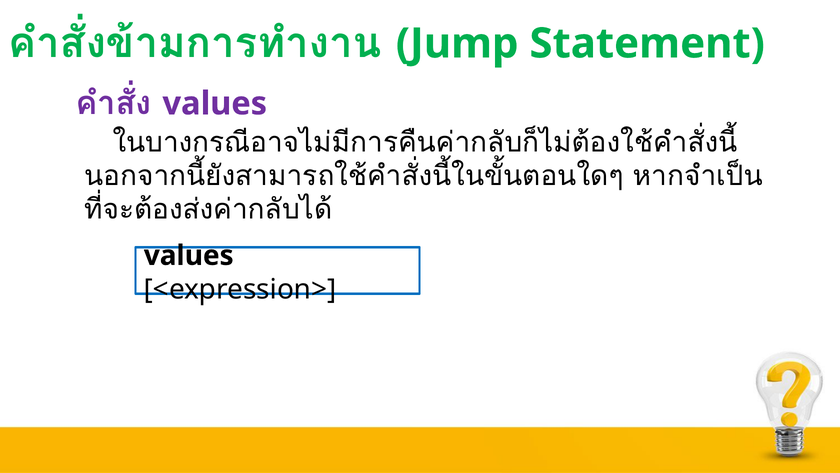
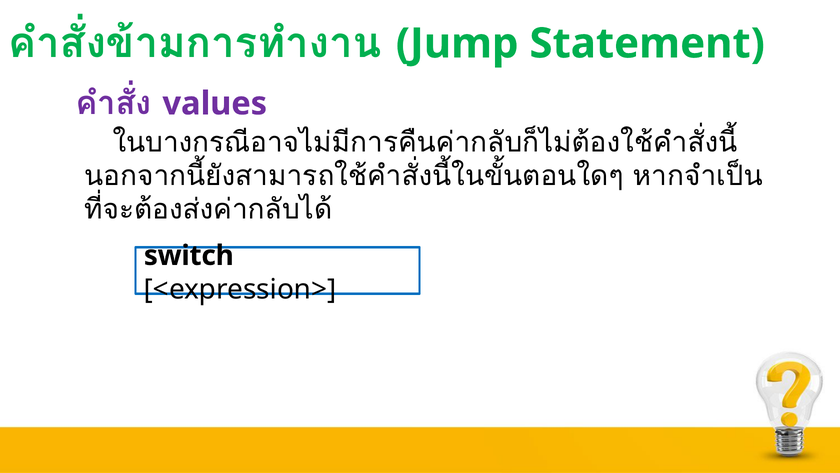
values: values -> switch (189, 255)
